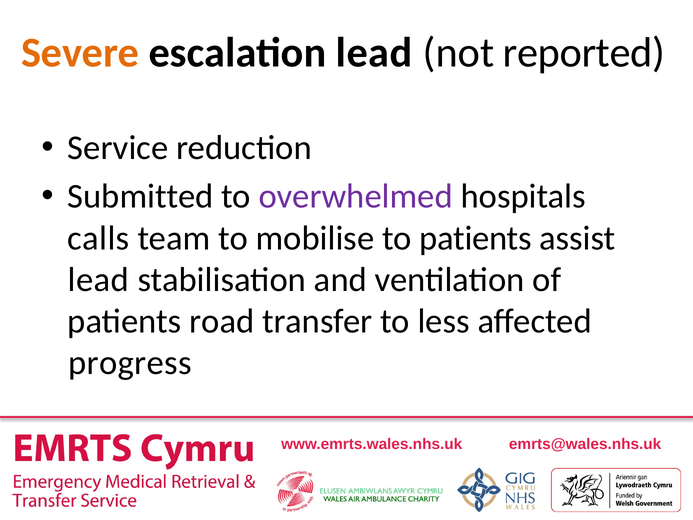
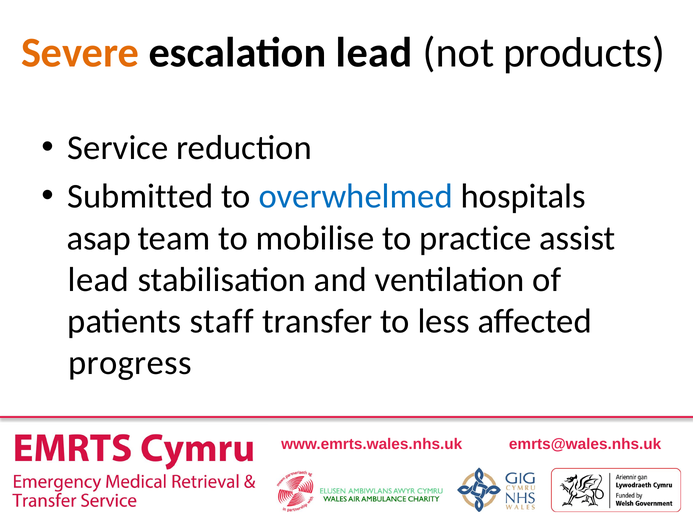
reported: reported -> products (584, 53)
overwhelmed colour: purple -> blue (356, 196)
calls: calls -> asap (99, 238)
to patients: patients -> practice (475, 238)
road: road -> staff (222, 321)
